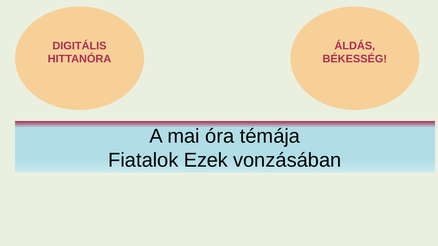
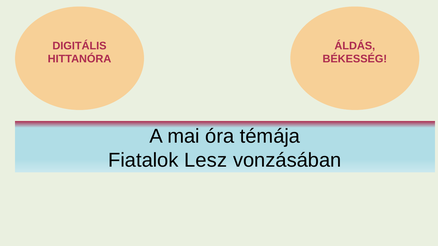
Ezek: Ezek -> Lesz (206, 160)
